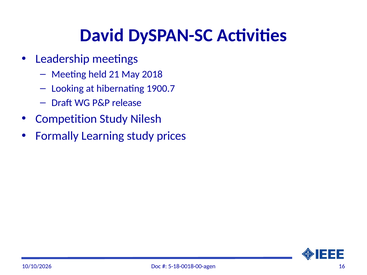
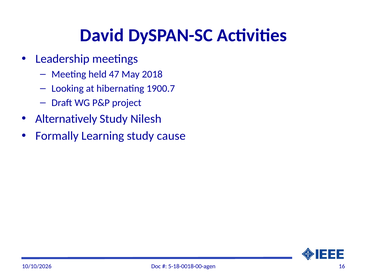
21: 21 -> 47 (114, 74)
release: release -> project (127, 103)
Competition: Competition -> Alternatively (66, 119)
prices: prices -> cause (171, 136)
